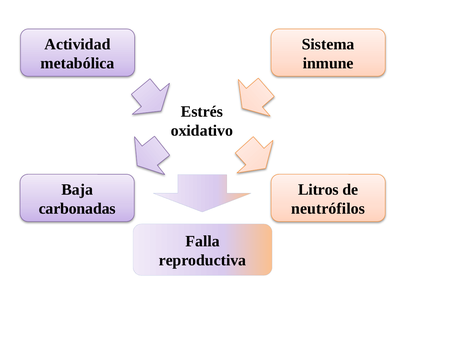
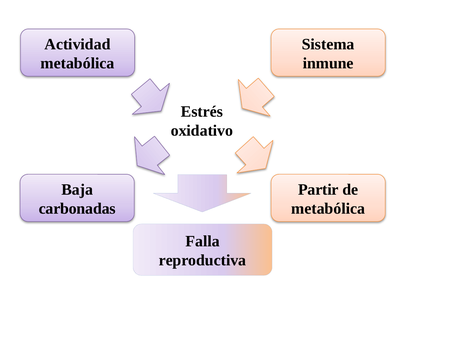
Litros: Litros -> Partir (318, 190)
neutrófilos: neutrófilos -> metabólica (328, 209)
